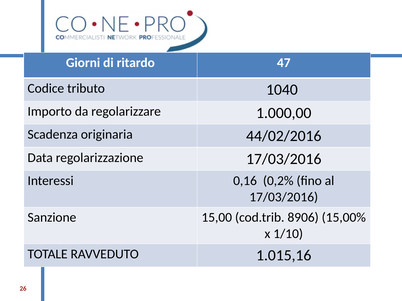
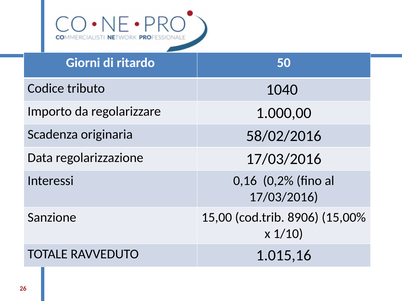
47: 47 -> 50 (284, 63)
44/02/2016: 44/02/2016 -> 58/02/2016 (284, 136)
